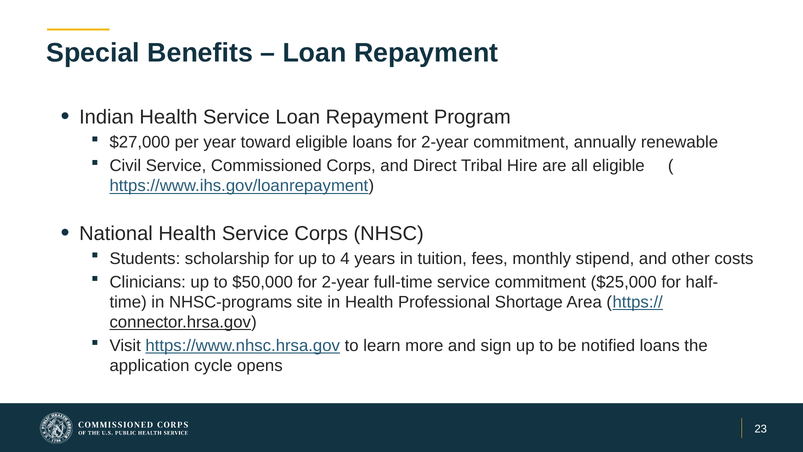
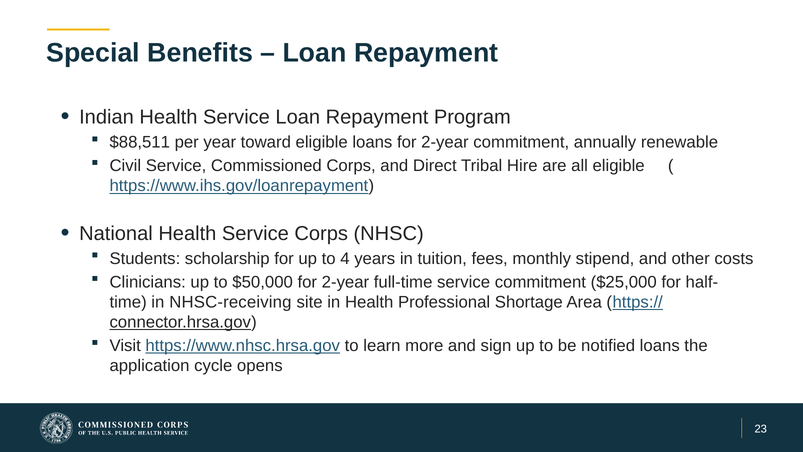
$27,000: $27,000 -> $88,511 (140, 142)
NHSC-programs: NHSC-programs -> NHSC-receiving (230, 302)
